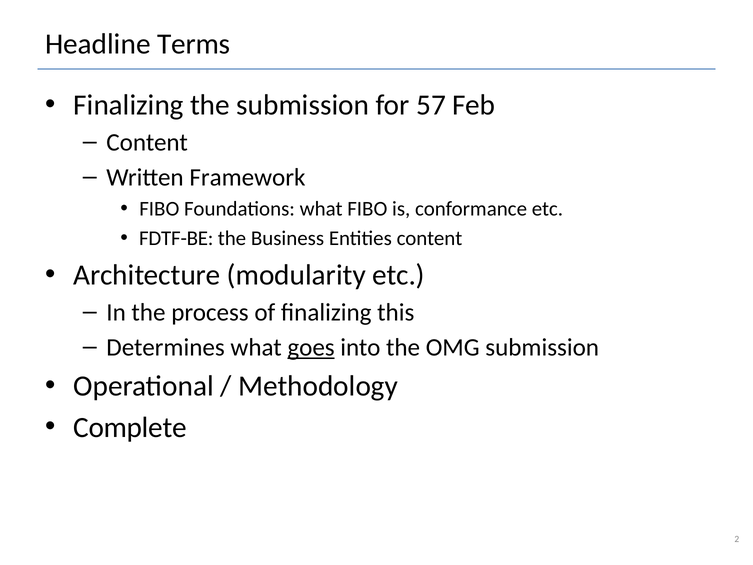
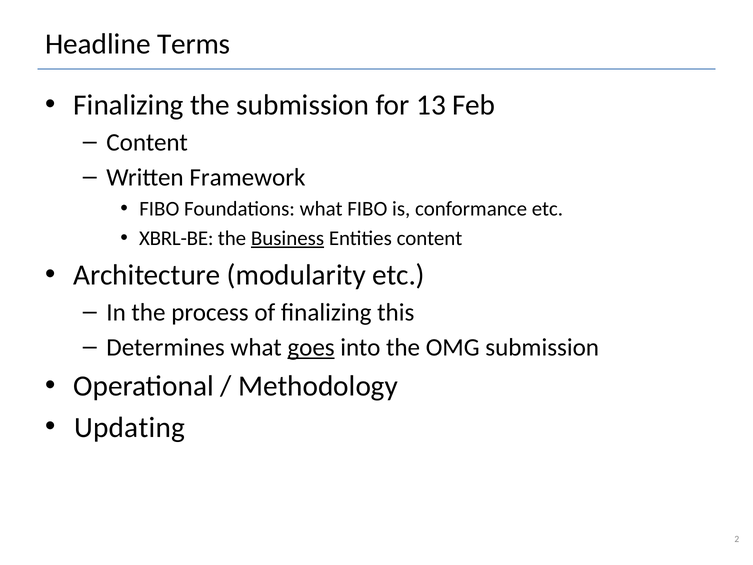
57: 57 -> 13 (431, 105)
FDTF-BE: FDTF-BE -> XBRL-BE (176, 238)
Business underline: none -> present (288, 238)
Complete: Complete -> Updating (130, 427)
